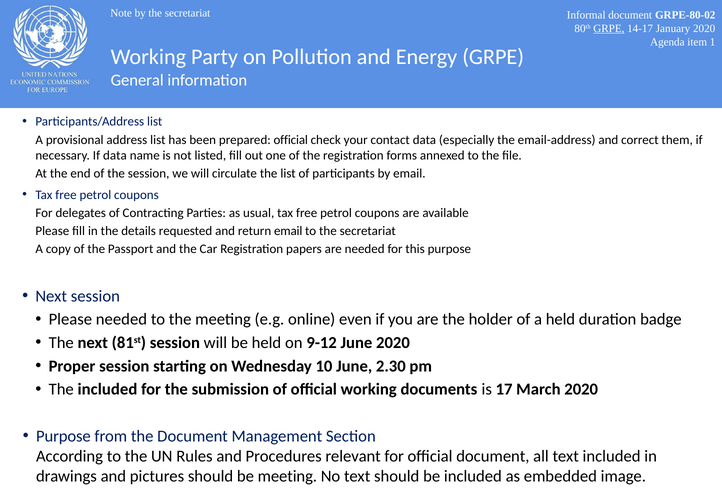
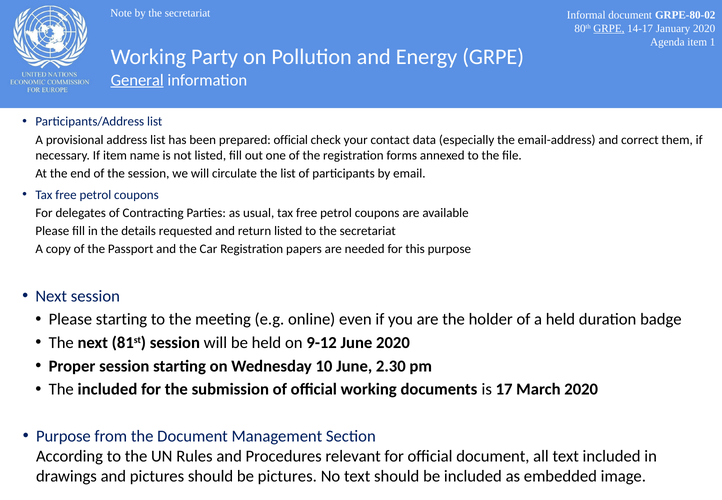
General underline: none -> present (137, 80)
If data: data -> item (115, 155)
return email: email -> listed (288, 231)
Please needed: needed -> starting (122, 319)
be meeting: meeting -> pictures (287, 476)
